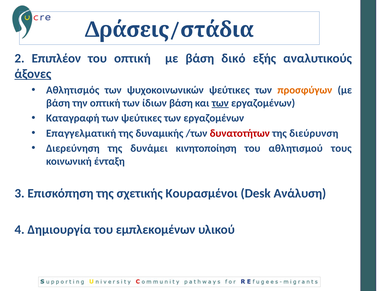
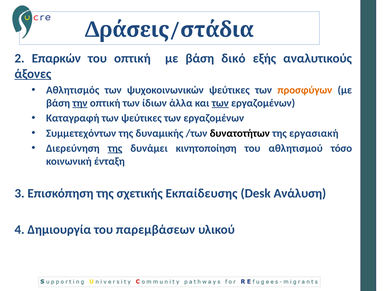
Επιπλέον: Επιπλέον -> Επαρκών (56, 58)
την underline: none -> present (80, 103)
ίδιων βάση: βάση -> άλλα (181, 103)
Επαγγελματική: Επαγγελματική -> Συμμετεχόντων (81, 133)
δυνατοτήτων colour: red -> black (240, 133)
διεύρυνση: διεύρυνση -> εργασιακή (314, 133)
της underline: none -> present (115, 148)
τους: τους -> τόσο (341, 148)
Κουρασμένοι: Κουρασμένοι -> Εκπαίδευσης (202, 193)
εμπλεκομένων: εμπλεκομένων -> παρεμβάσεων (156, 229)
